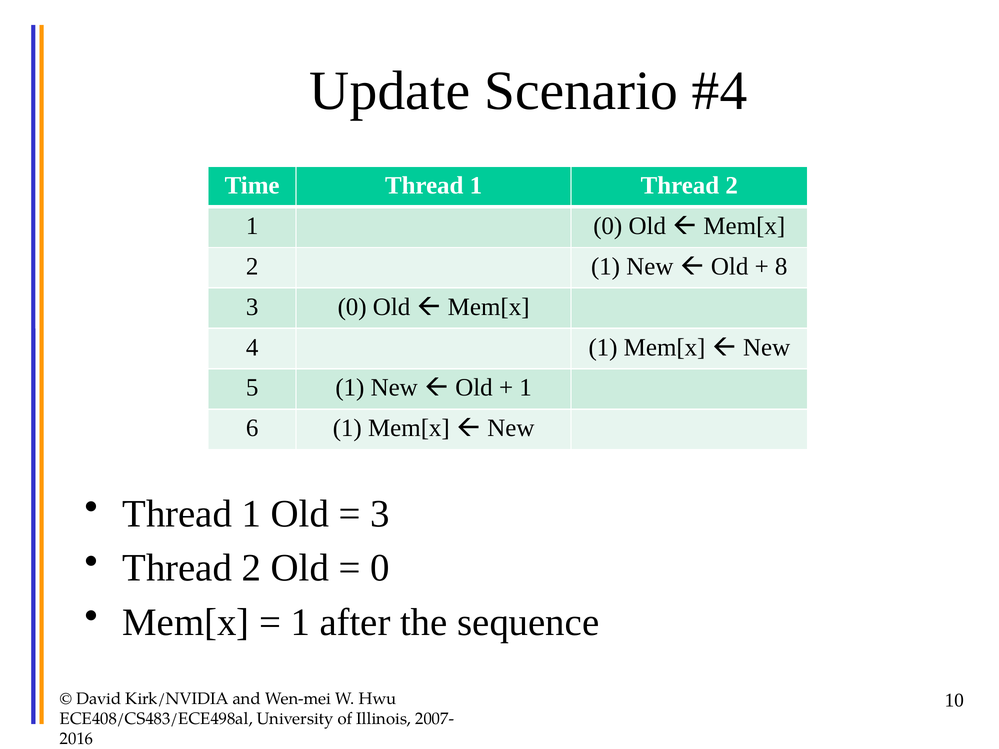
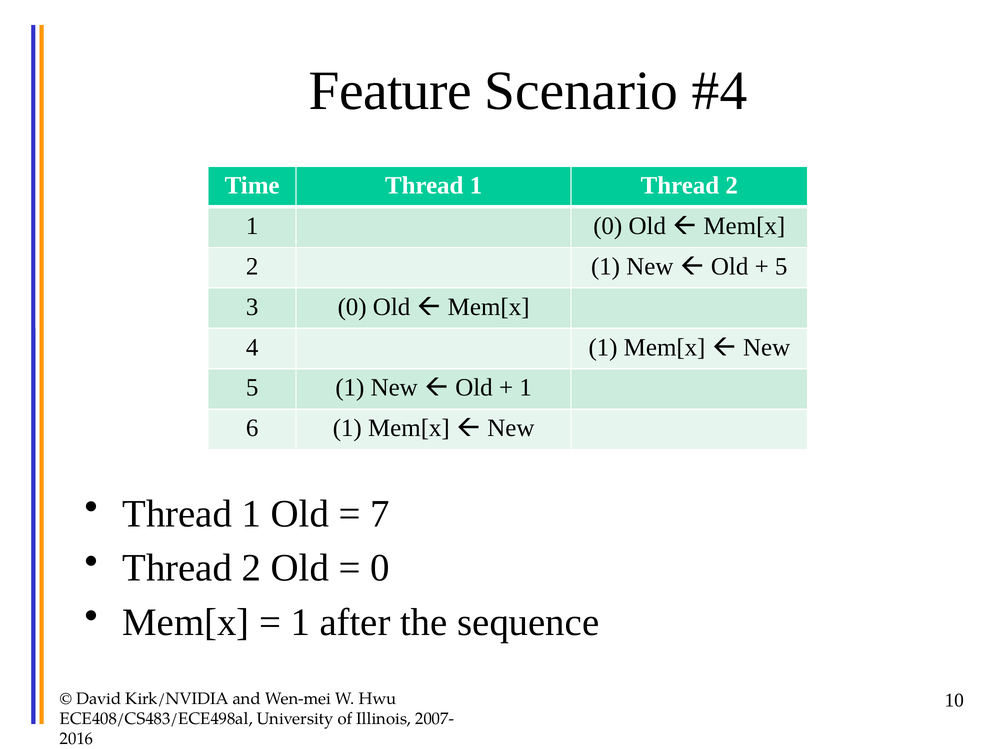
Update: Update -> Feature (390, 91)
8: 8 -> 5 (781, 266)
3: 3 -> 7 (380, 514)
